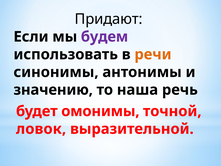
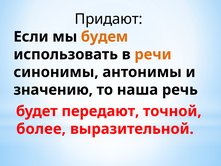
будем colour: purple -> orange (105, 37)
омонимы: омонимы -> передают (100, 111)
ловок: ловок -> более (41, 129)
